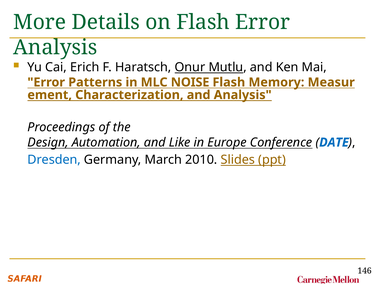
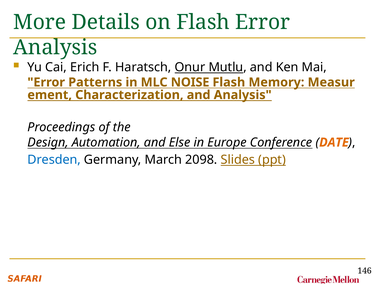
Like: Like -> Else (180, 142)
DATE colour: blue -> orange (334, 142)
2010: 2010 -> 2098 (201, 159)
